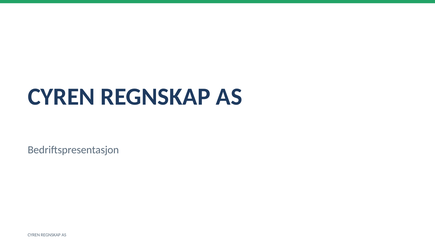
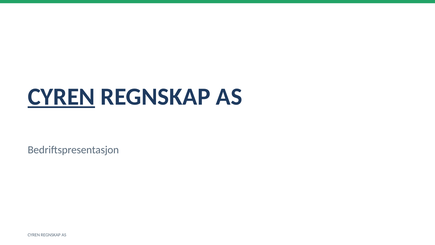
CYREN underline: none -> present (61, 96)
